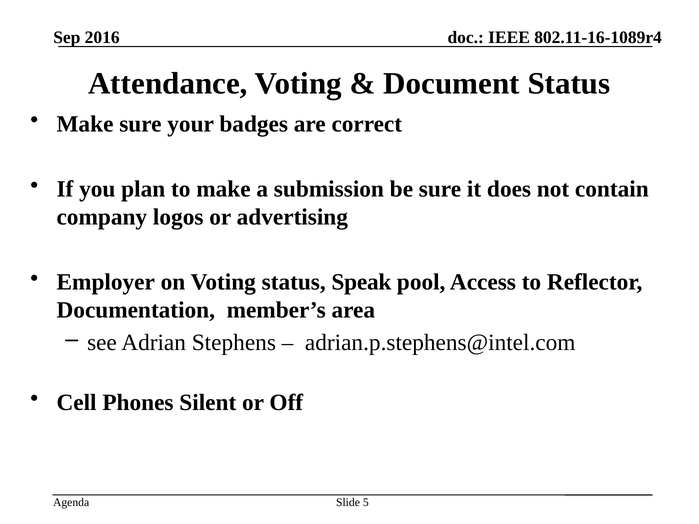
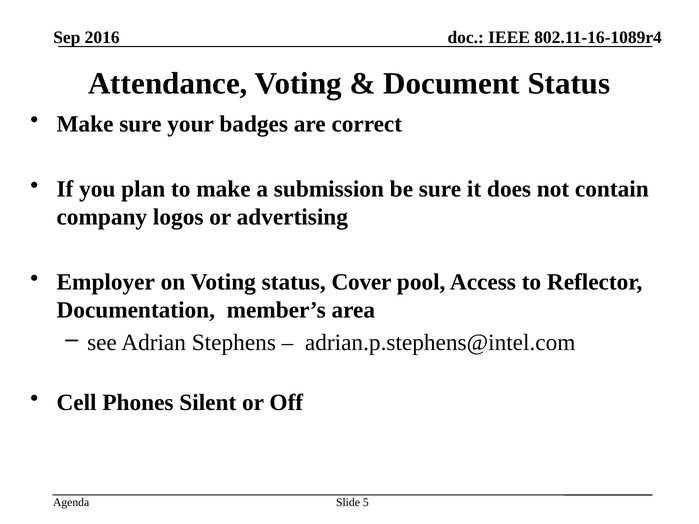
Speak: Speak -> Cover (361, 282)
